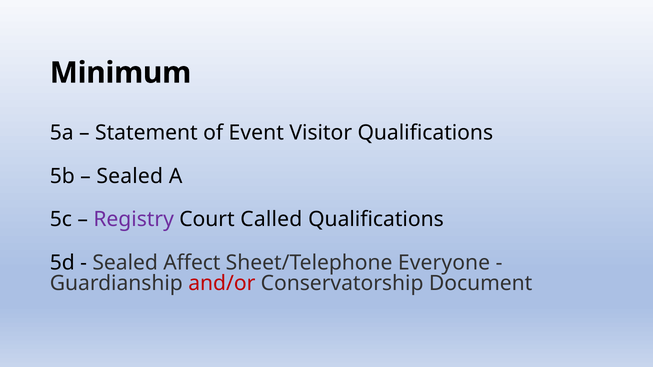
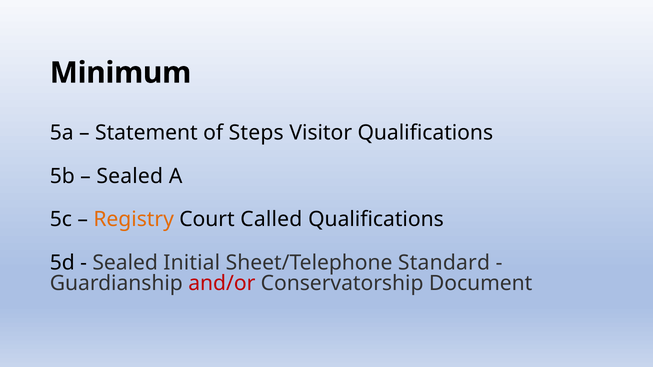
Event: Event -> Steps (256, 133)
Registry colour: purple -> orange (134, 219)
Affect: Affect -> Initial (192, 263)
Everyone: Everyone -> Standard (444, 263)
